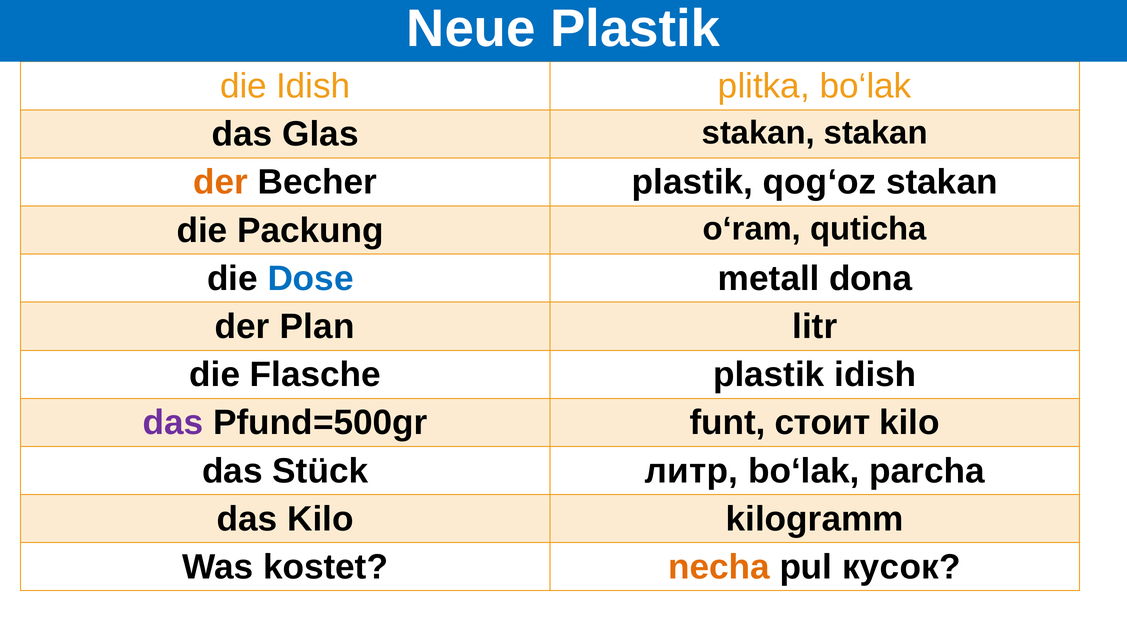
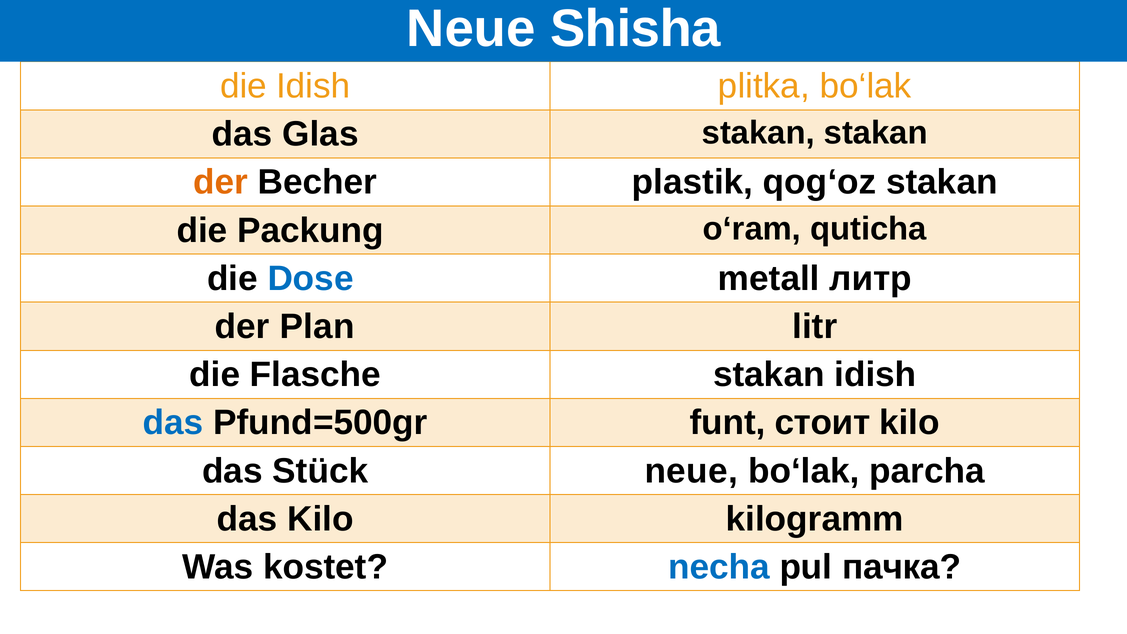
Neue Plastik: Plastik -> Shisha (635, 29)
dona: dona -> литр (871, 279)
Flasche plastik: plastik -> stakan (769, 375)
das colour: purple -> blue (173, 423)
Stück литр: литр -> neue (691, 471)
necha colour: orange -> blue (719, 567)
кусок: кусок -> пачка (902, 567)
